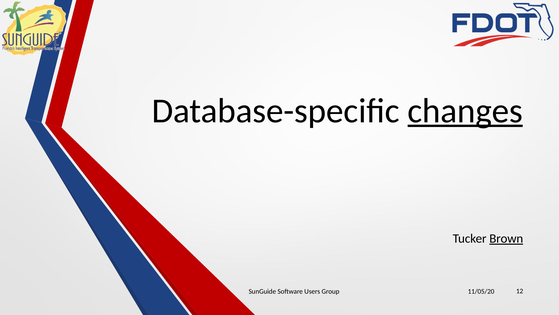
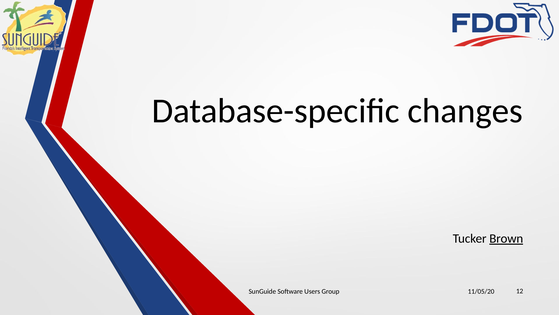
changes underline: present -> none (465, 111)
